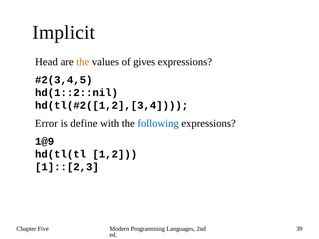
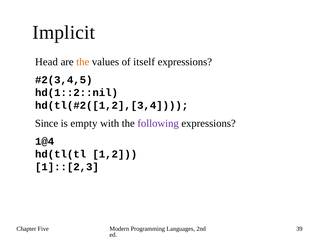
gives: gives -> itself (144, 62)
Error: Error -> Since (47, 124)
define: define -> empty (84, 124)
following colour: blue -> purple (158, 124)
1@9: 1@9 -> 1@4 (45, 142)
